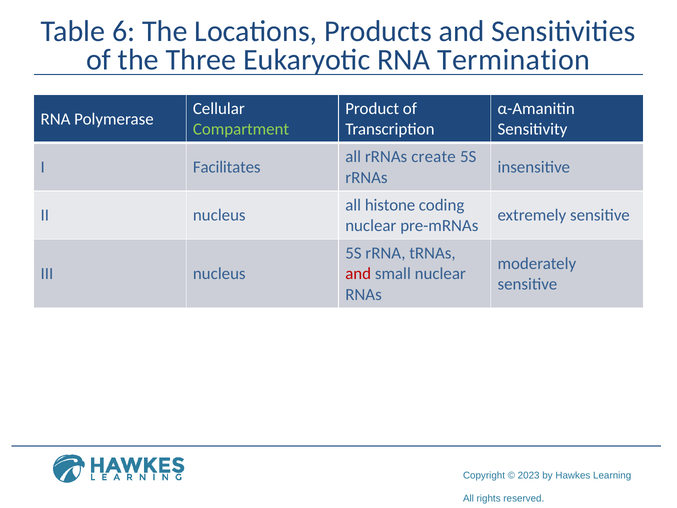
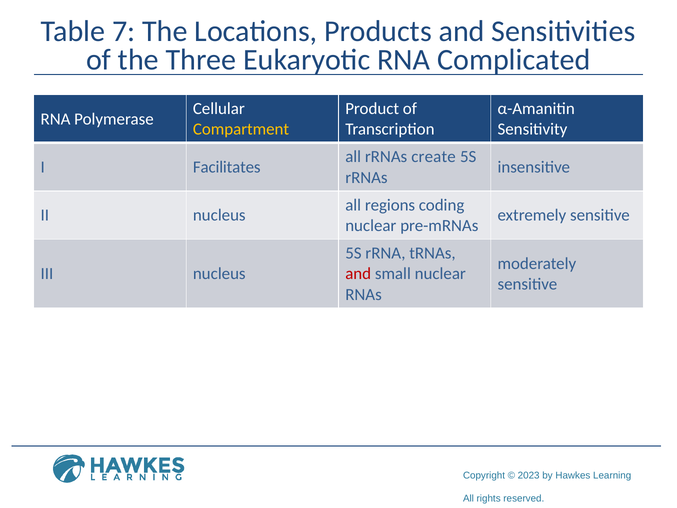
6: 6 -> 7 (124, 31)
Termination: Termination -> Complicated (514, 60)
Compartment colour: light green -> yellow (241, 129)
histone: histone -> regions (390, 205)
